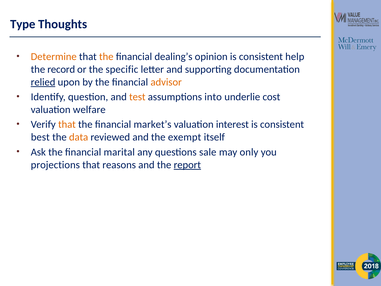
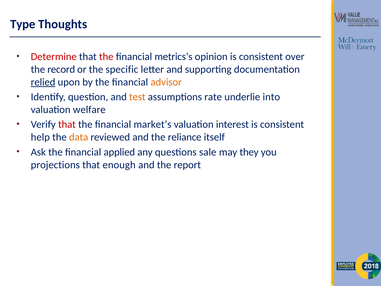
Determine colour: orange -> red (54, 57)
the colour: orange -> red (106, 57)
dealing’s: dealing’s -> metrics’s (174, 57)
help: help -> over (295, 57)
into: into -> rate (213, 97)
cost: cost -> into (271, 97)
that colour: orange -> red (67, 124)
best: best -> help (40, 137)
exempt: exempt -> reliance (185, 137)
marital: marital -> applied (119, 152)
only: only -> they (249, 152)
reasons: reasons -> enough (119, 165)
report underline: present -> none (187, 165)
